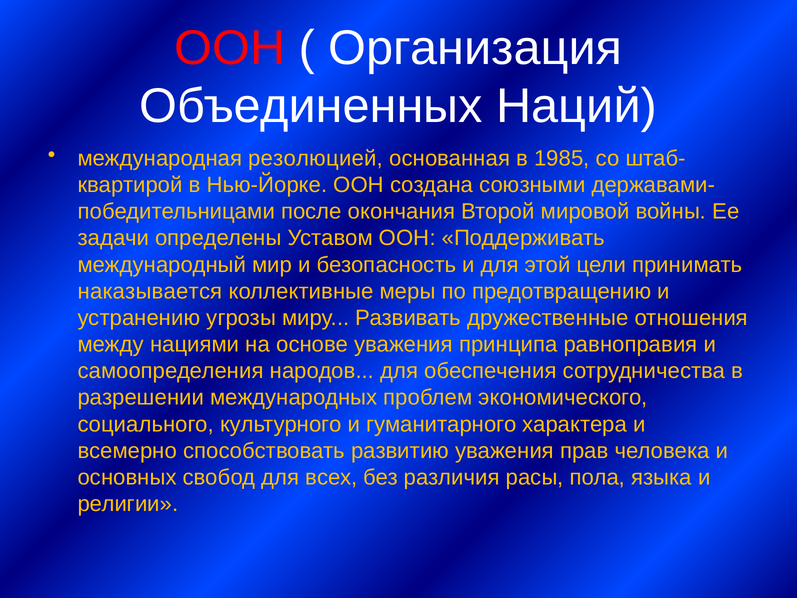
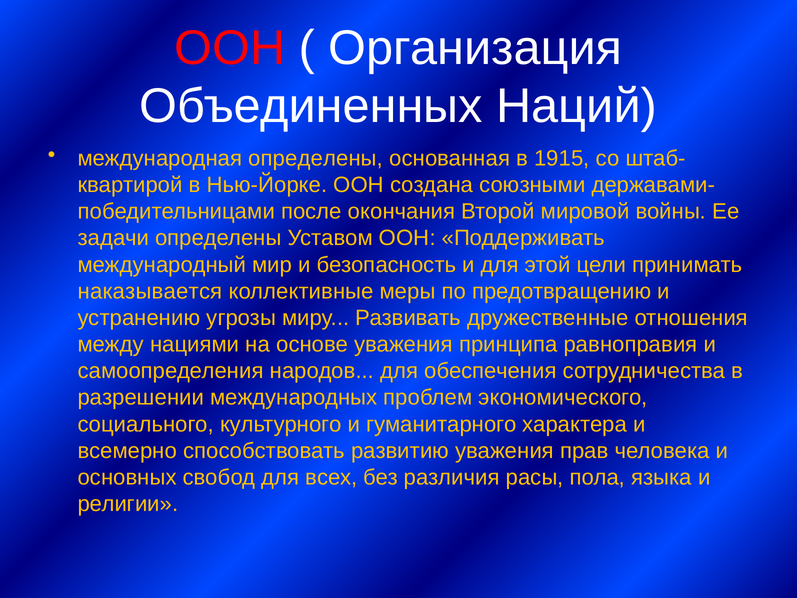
международная резолюцией: резолюцией -> определены (316, 158)
1985: 1985 -> 1915 (562, 158)
